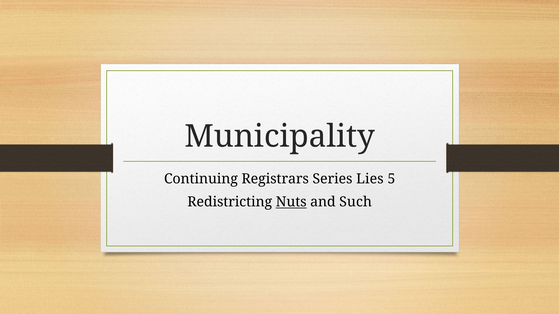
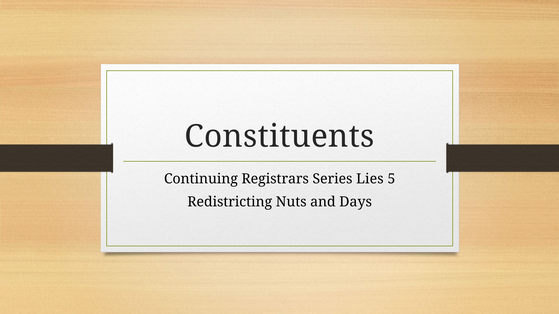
Municipality: Municipality -> Constituents (279, 137)
Nuts underline: present -> none (291, 202)
Such: Such -> Days (356, 202)
